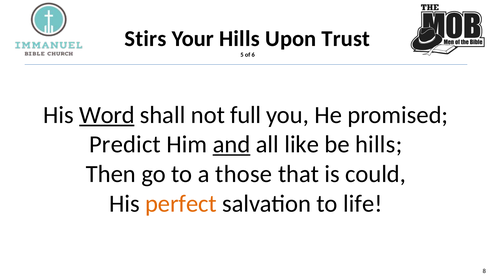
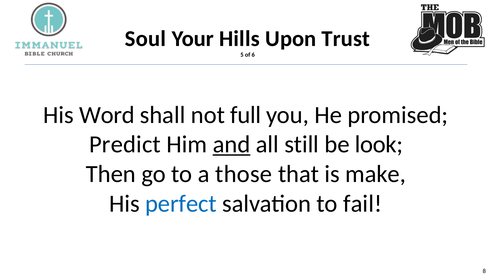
Stirs: Stirs -> Soul (145, 39)
Word underline: present -> none (107, 115)
like: like -> still (302, 144)
be hills: hills -> look (379, 144)
could: could -> make (376, 174)
perfect colour: orange -> blue (181, 203)
life: life -> fail (363, 203)
